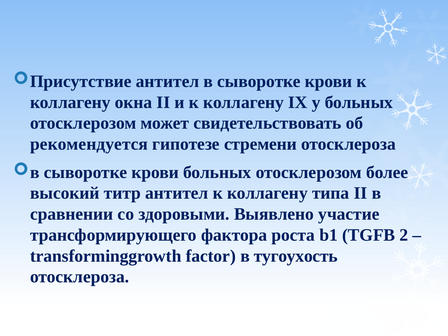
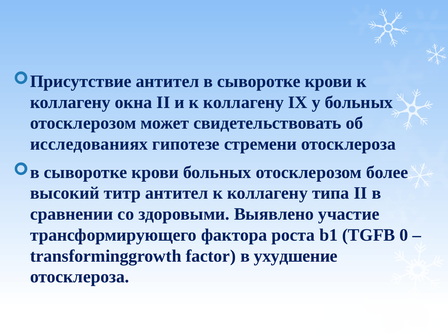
рекомендуется: рекомендуется -> исследованиях (89, 144)
2: 2 -> 0 (404, 235)
тугоухость: тугоухость -> ухудшение (296, 256)
